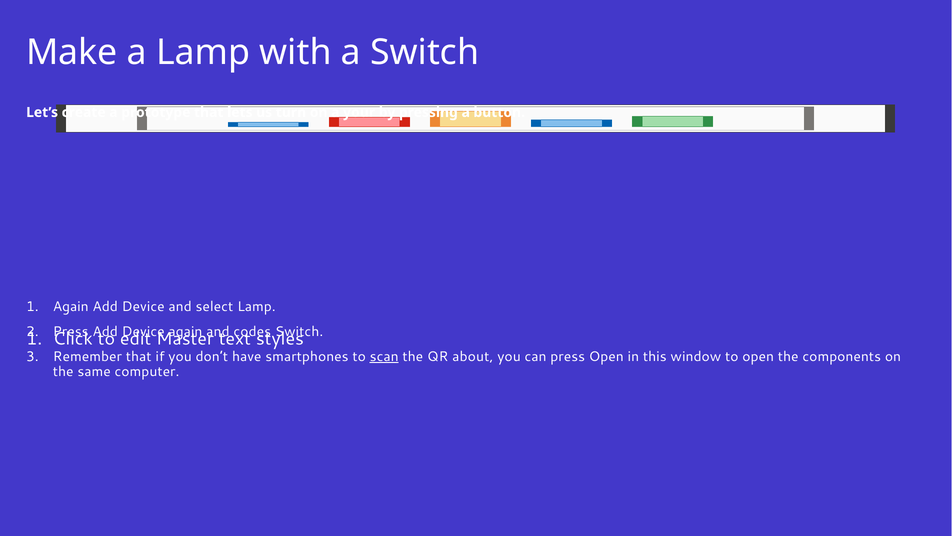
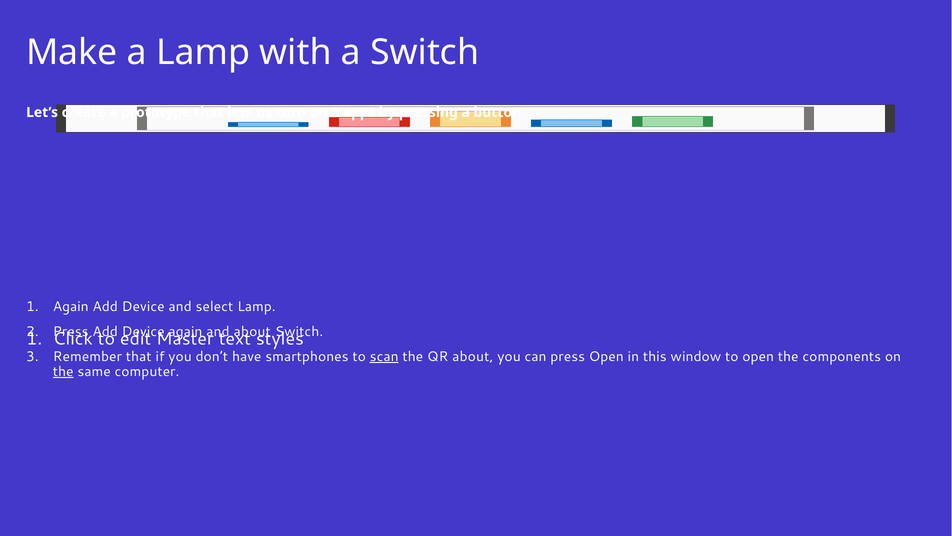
your: your -> apps (359, 112)
and codes: codes -> about (252, 331)
the underline: none -> present (63, 371)
